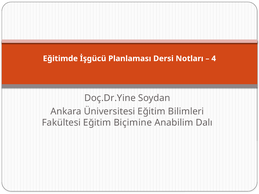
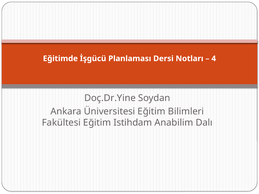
Biçimine: Biçimine -> Istihdam (133, 123)
